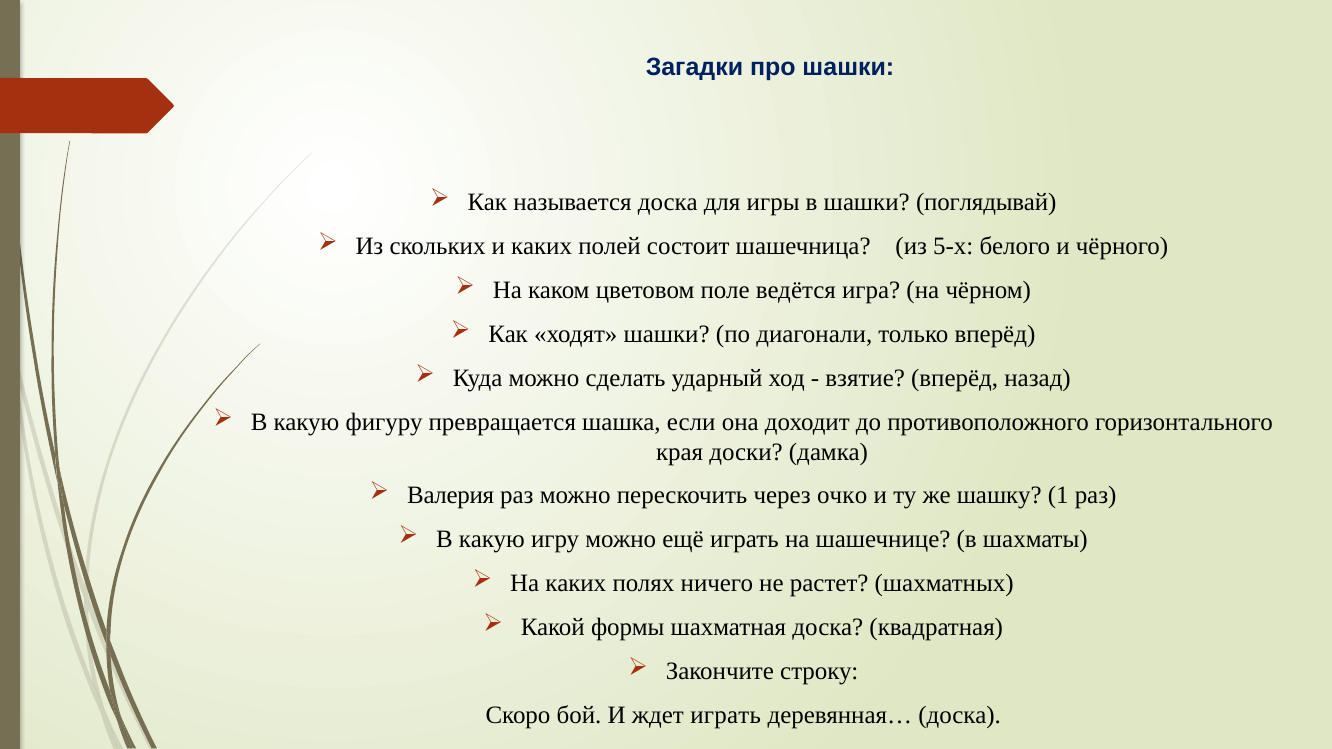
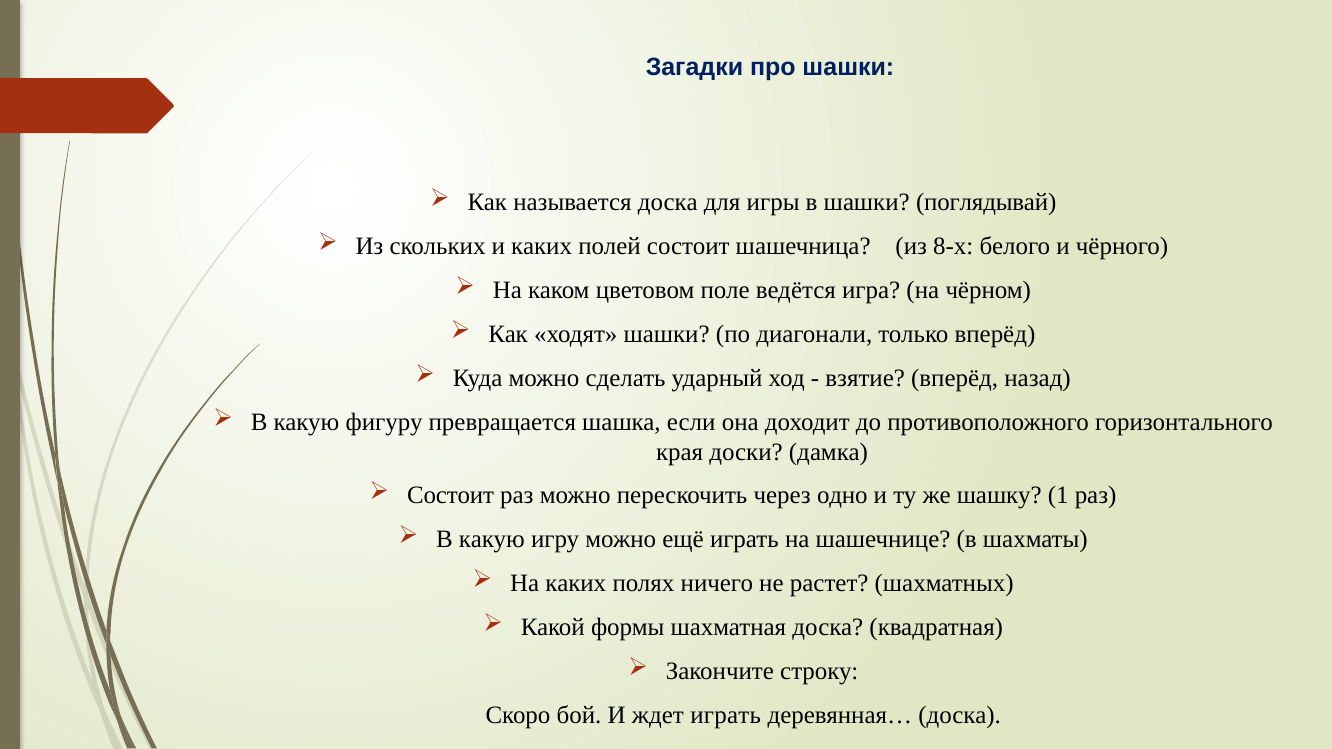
5-х: 5-х -> 8-х (953, 247)
Валерия: Валерия -> Состоит (451, 496)
очко: очко -> одно (842, 496)
